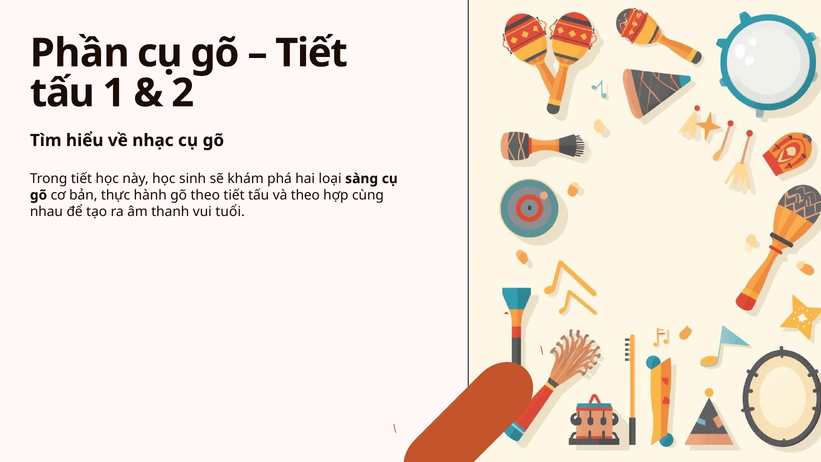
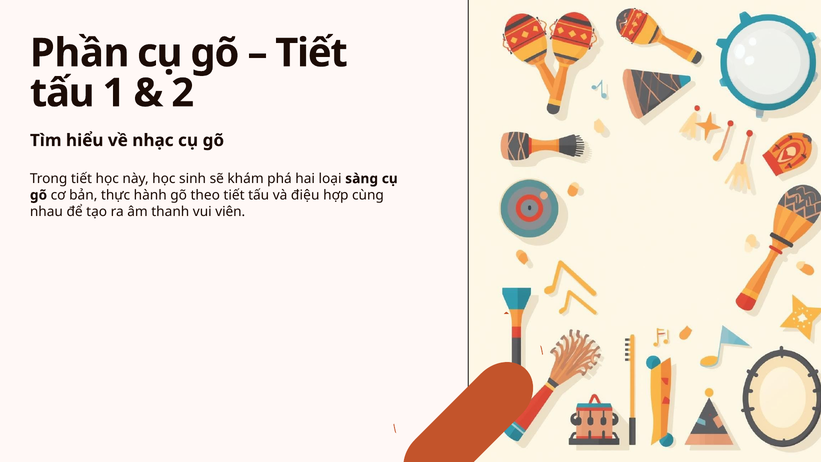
và theo: theo -> điệu (305, 195)
tuổi: tuổi -> viên (230, 211)
